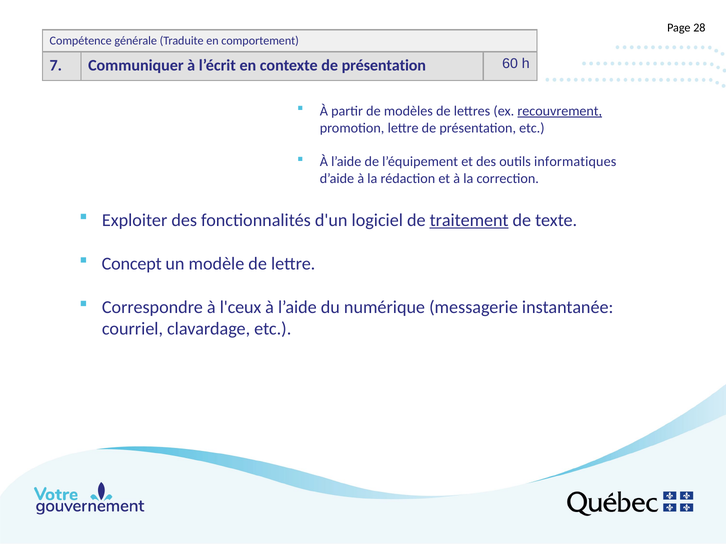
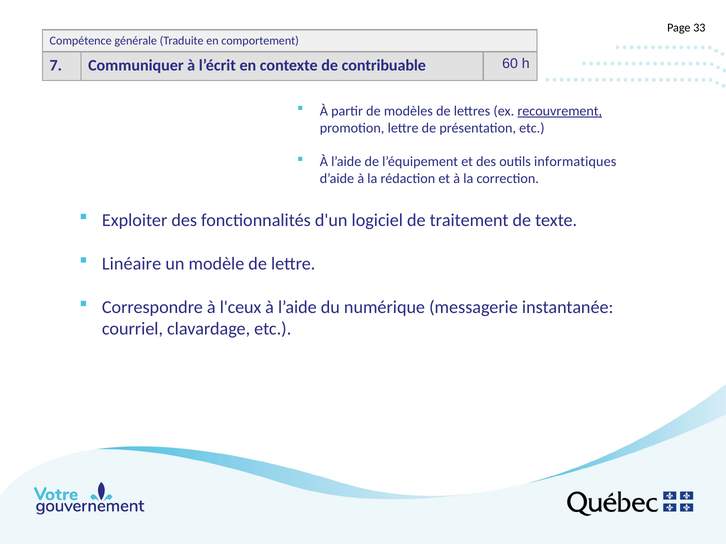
28: 28 -> 33 (699, 28)
contexte de présentation: présentation -> contribuable (384, 65)
traitement underline: present -> none (469, 220)
Concept: Concept -> Linéaire (132, 264)
